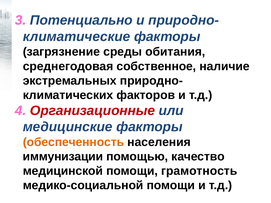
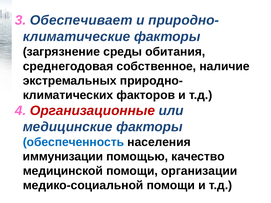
Потенциально: Потенциально -> Обеспечивает (81, 20)
обеспеченность colour: orange -> blue (73, 142)
грамотность: грамотность -> организации (199, 171)
